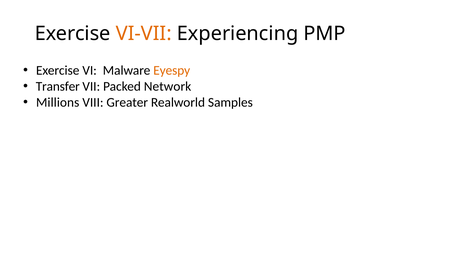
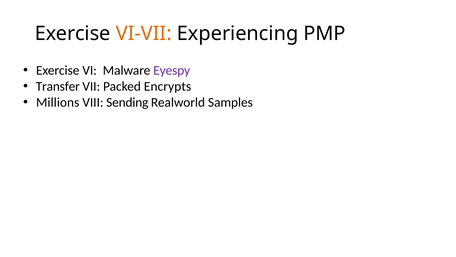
Eyespy colour: orange -> purple (172, 70)
Network: Network -> Encrypts (168, 86)
Greater: Greater -> Sending (127, 102)
